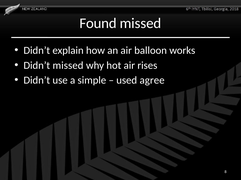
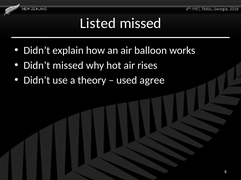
Found: Found -> Listed (98, 23)
simple: simple -> theory (92, 81)
